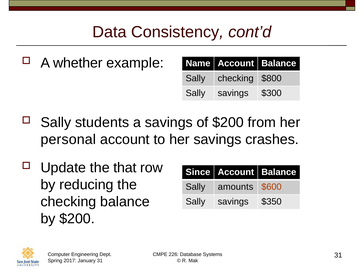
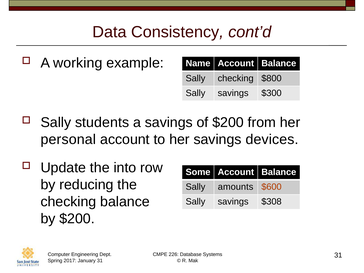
whether: whether -> working (78, 63)
crashes: crashes -> devices (272, 139)
that: that -> into (125, 168)
Since: Since -> Some (198, 172)
$350: $350 -> $308 (271, 202)
